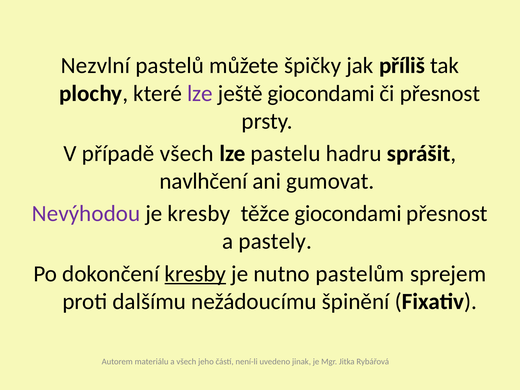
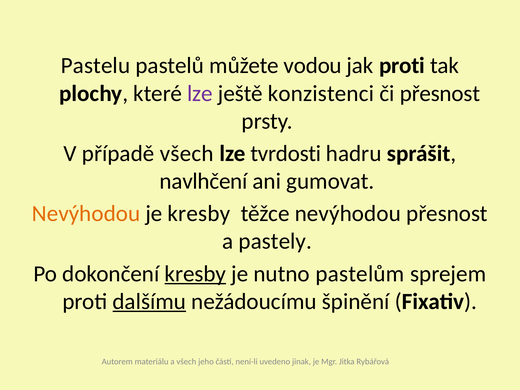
Nezvlní: Nezvlní -> Pastelu (96, 66)
špičky: špičky -> vodou (313, 66)
jak příliš: příliš -> proti (402, 66)
ještě giocondami: giocondami -> konzistenci (321, 93)
pastelu: pastelu -> tvrdosti (286, 154)
Nevýhodou colour: purple -> orange (86, 214)
těžce giocondami: giocondami -> nevýhodou (348, 214)
dalšímu underline: none -> present (149, 301)
